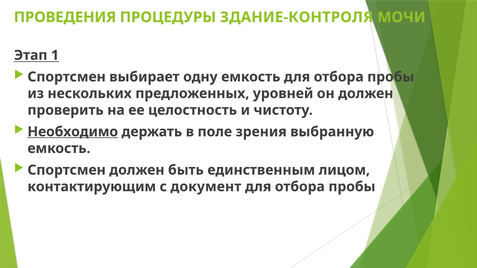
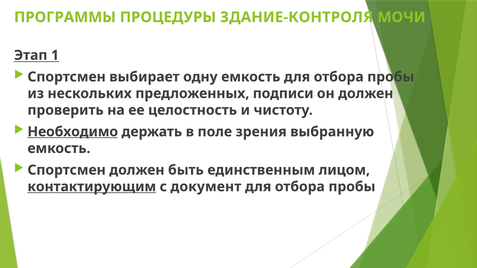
ПРОВЕДЕНИЯ: ПРОВЕДЕНИЯ -> ПРОГРАММЫ (65, 17)
уровней: уровней -> подписи (283, 94)
контактирующим underline: none -> present (92, 187)
